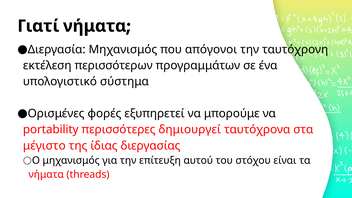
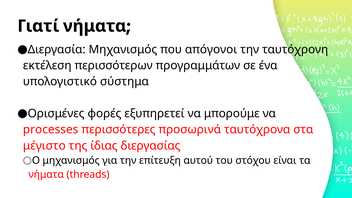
portability: portability -> processes (51, 130)
δημιουργεί: δημιουργεί -> προσωρινά (190, 130)
